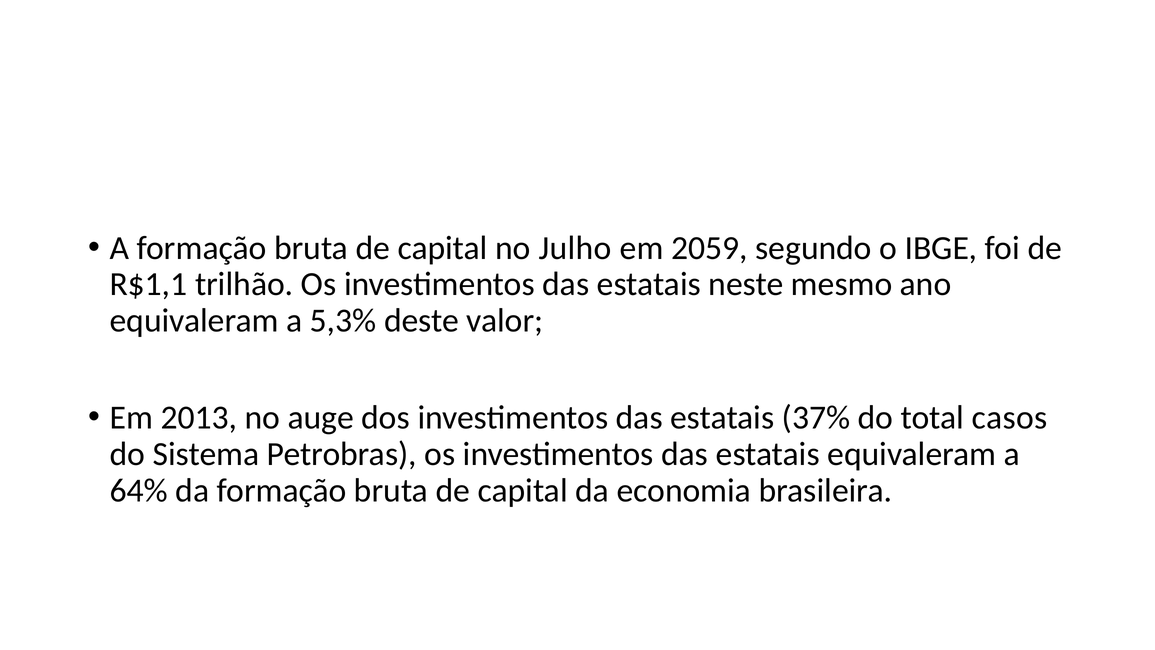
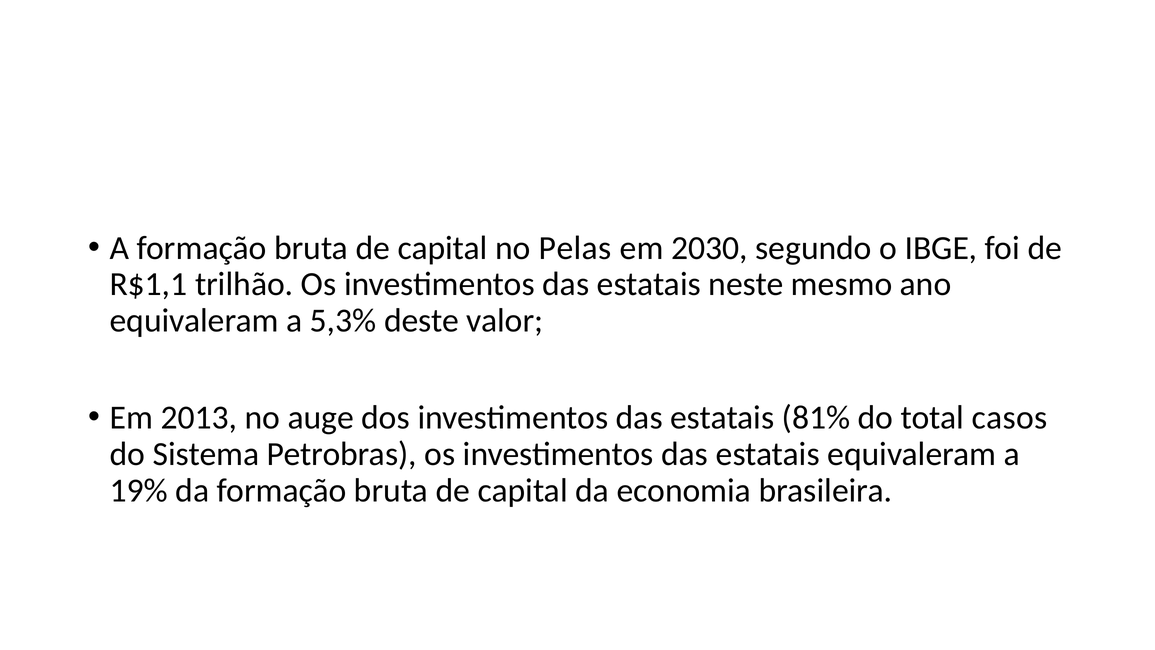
Julho: Julho -> Pelas (575, 248)
2059: 2059 -> 2030 (709, 248)
37%: 37% -> 81% (816, 417)
64%: 64% -> 19% (139, 490)
